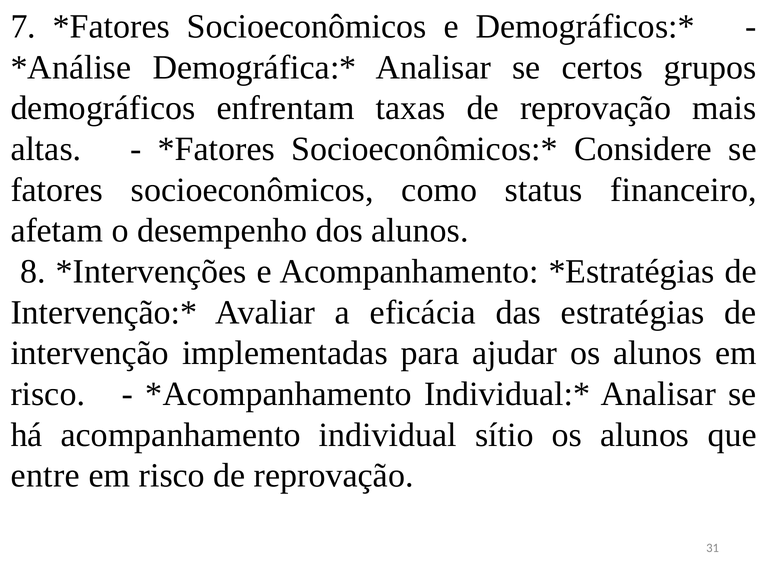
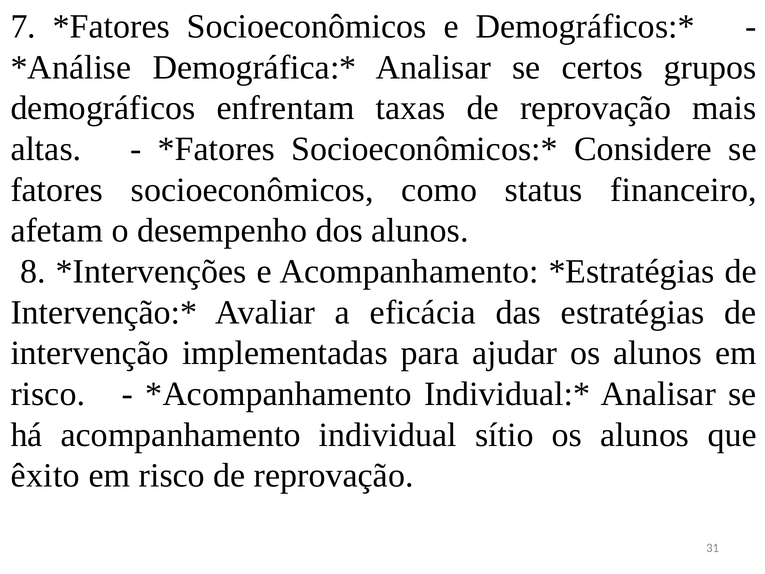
entre: entre -> êxito (45, 475)
